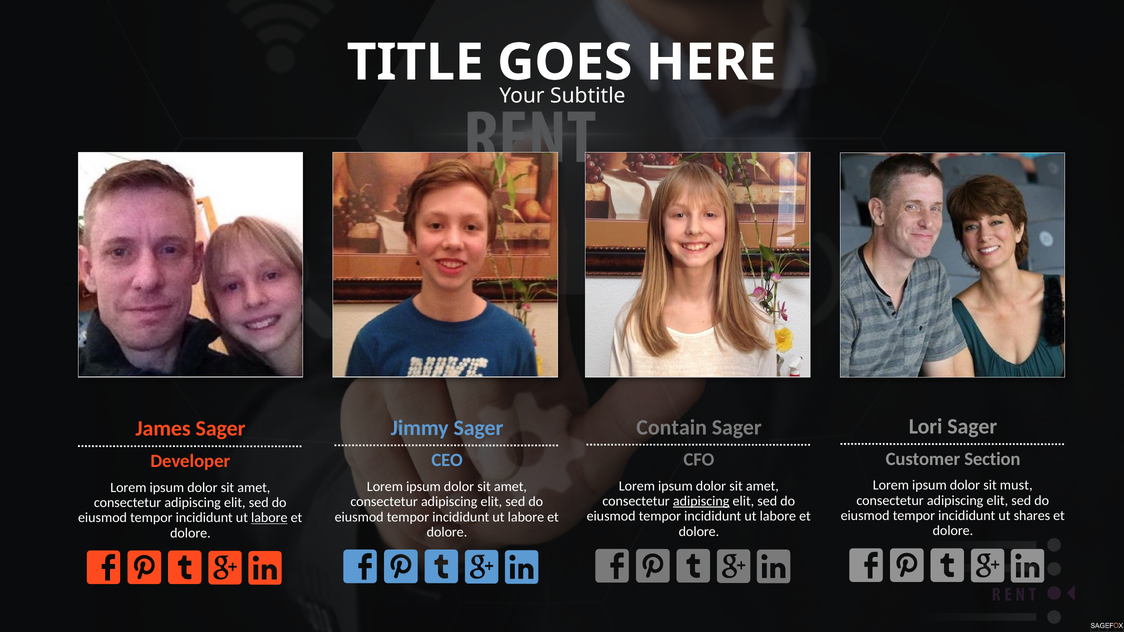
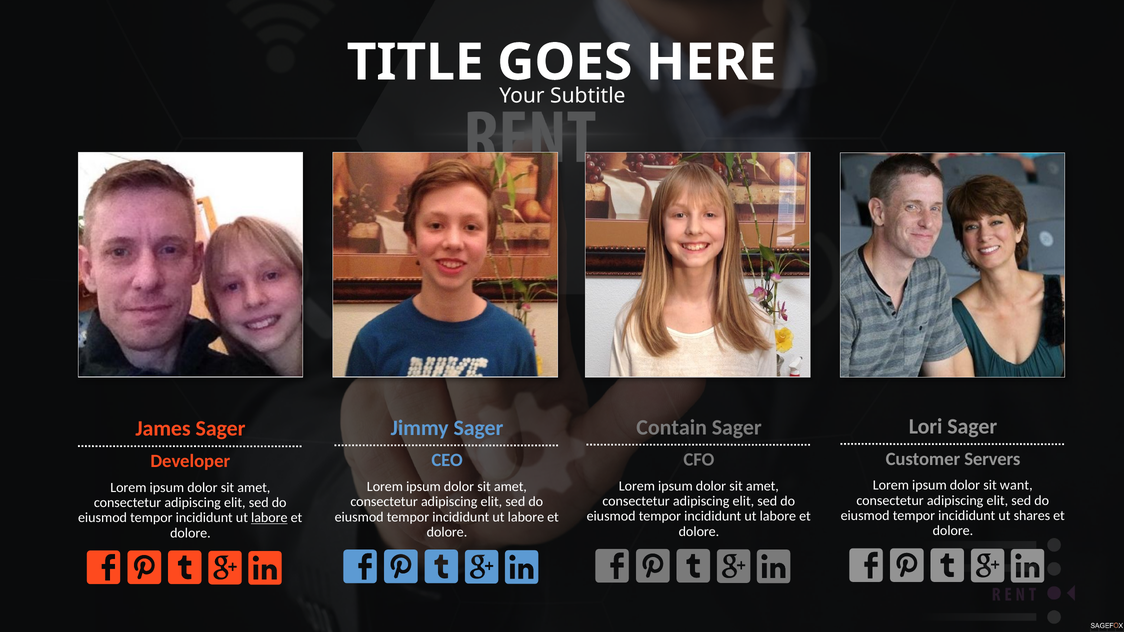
Section: Section -> Servers (992, 459)
must: must -> want (1016, 485)
adipiscing underline: present -> none (701, 501)
